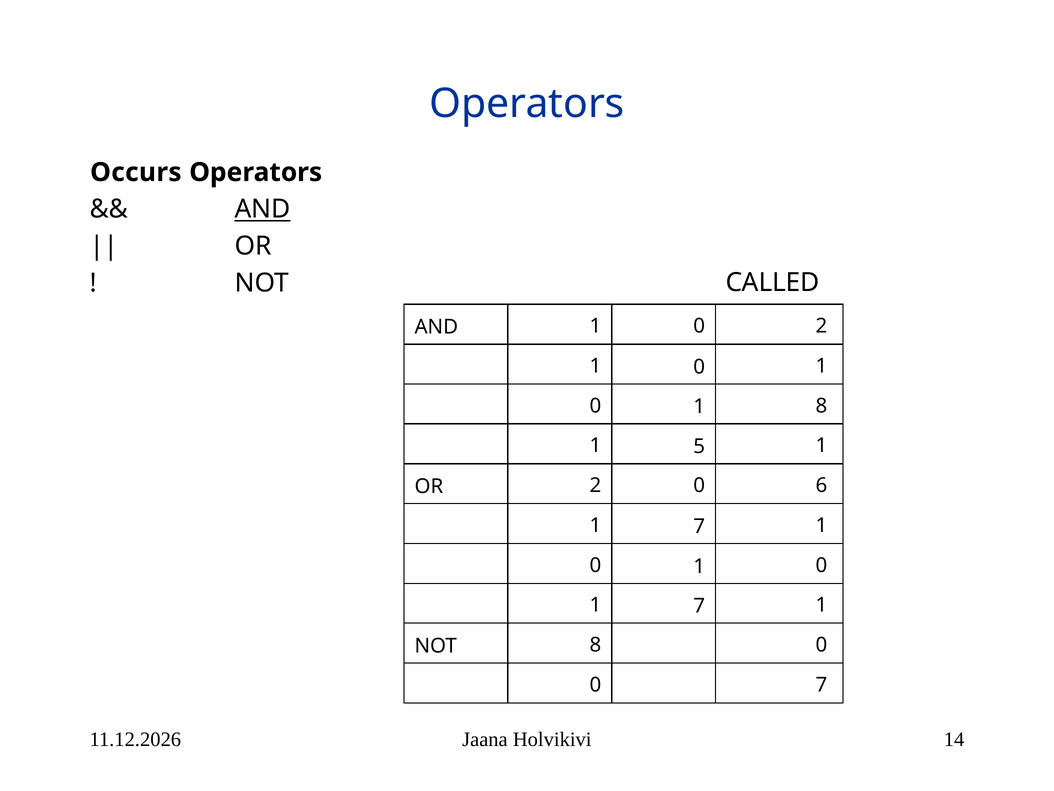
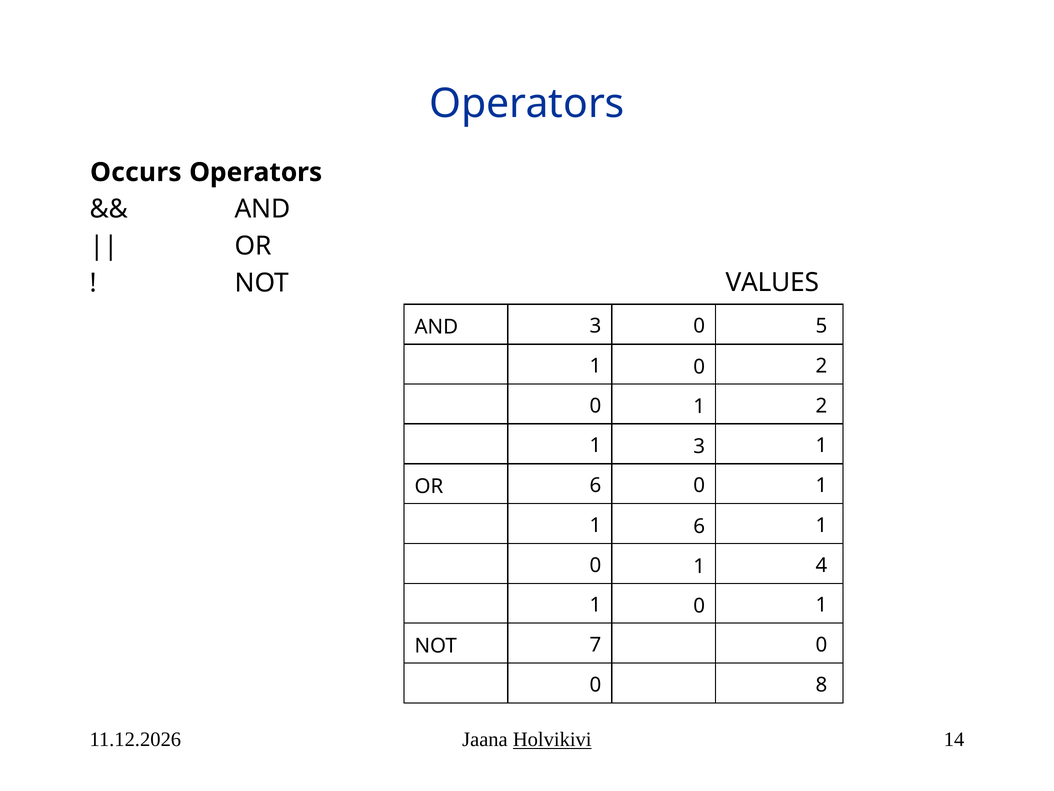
AND underline: present -> none (263, 209)
CALLED: CALLED -> VALUES (772, 282)
AND 1: 1 -> 3 (595, 326)
0 2: 2 -> 5 (821, 326)
1: 1 -> 2 (821, 366)
1 8: 8 -> 2 (821, 405)
1 5: 5 -> 3 (699, 446)
OR 2: 2 -> 6 (595, 485)
6: 6 -> 1 (821, 485)
7: 7 -> 6 (699, 526)
0: 0 -> 4 (821, 565)
7: 7 -> 0 (699, 606)
NOT 8: 8 -> 7 (595, 645)
0 7: 7 -> 8 (821, 684)
Holvikivi underline: none -> present (552, 739)
